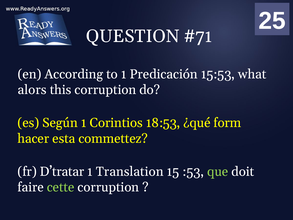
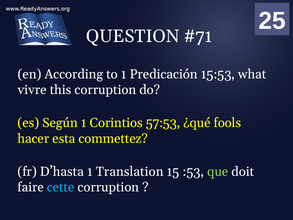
alors: alors -> vivre (32, 90)
18:53: 18:53 -> 57:53 (163, 123)
form: form -> fools (227, 123)
D’tratar: D’tratar -> D’hasta (62, 171)
cette colour: light green -> light blue (61, 187)
